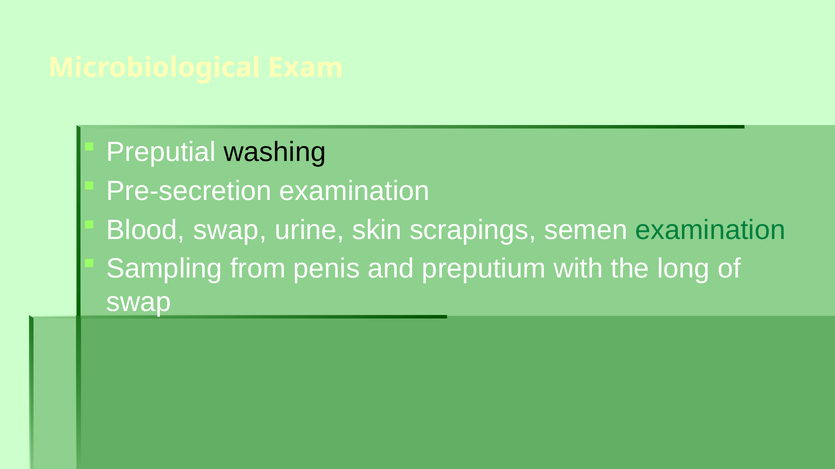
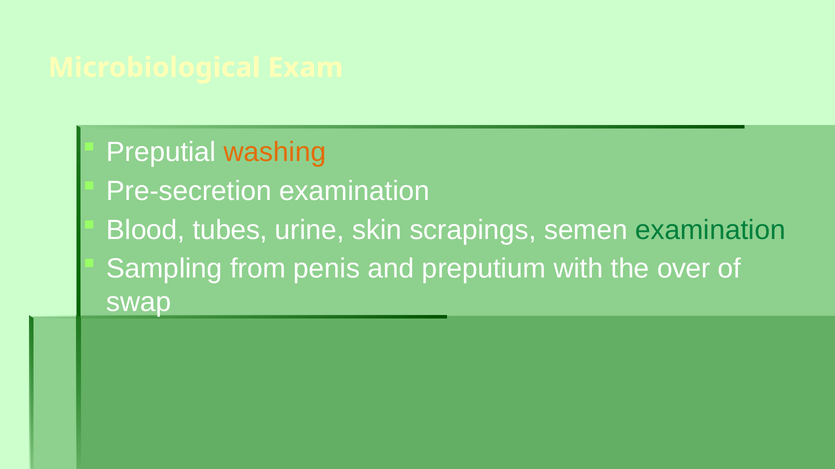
washing colour: black -> orange (275, 152)
Blood swap: swap -> tubes (230, 230)
long: long -> over (684, 269)
